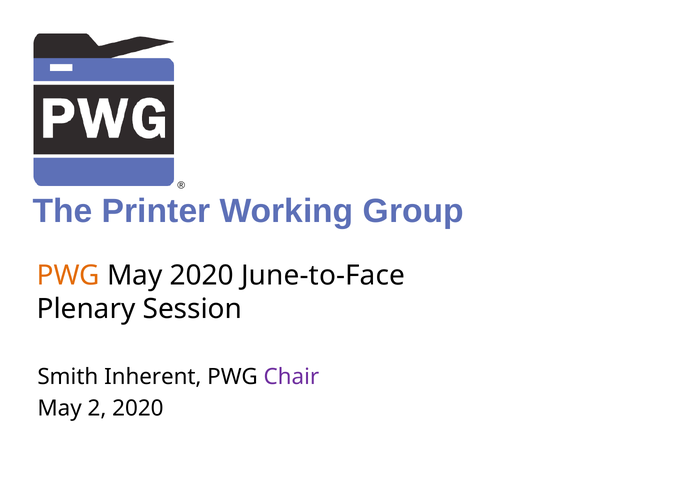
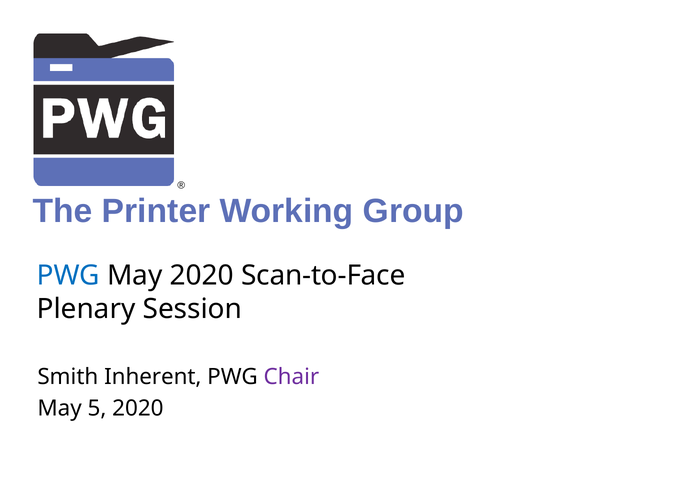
PWG colour: orange -> blue (68, 276)
June-to-Face: June-to-Face -> Scan-to-Face (323, 276)
2: 2 -> 5 (97, 409)
